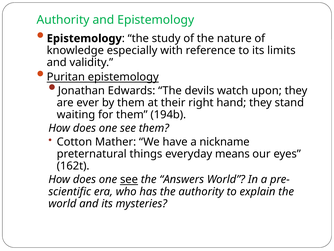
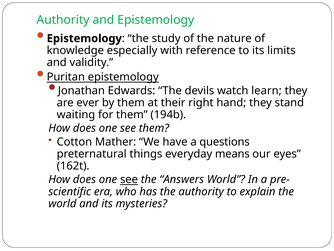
upon: upon -> learn (266, 90)
nickname: nickname -> questions (225, 142)
